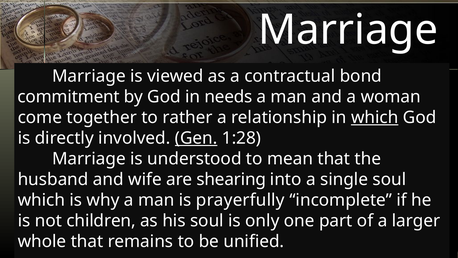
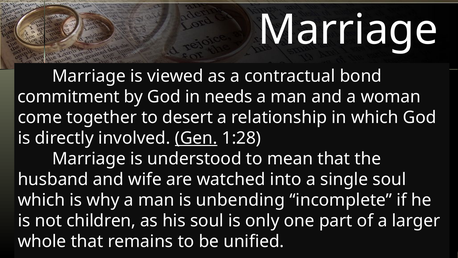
rather: rather -> desert (188, 117)
which underline: present -> none (375, 117)
shearing: shearing -> watched (231, 179)
prayerfully: prayerfully -> unbending (240, 200)
